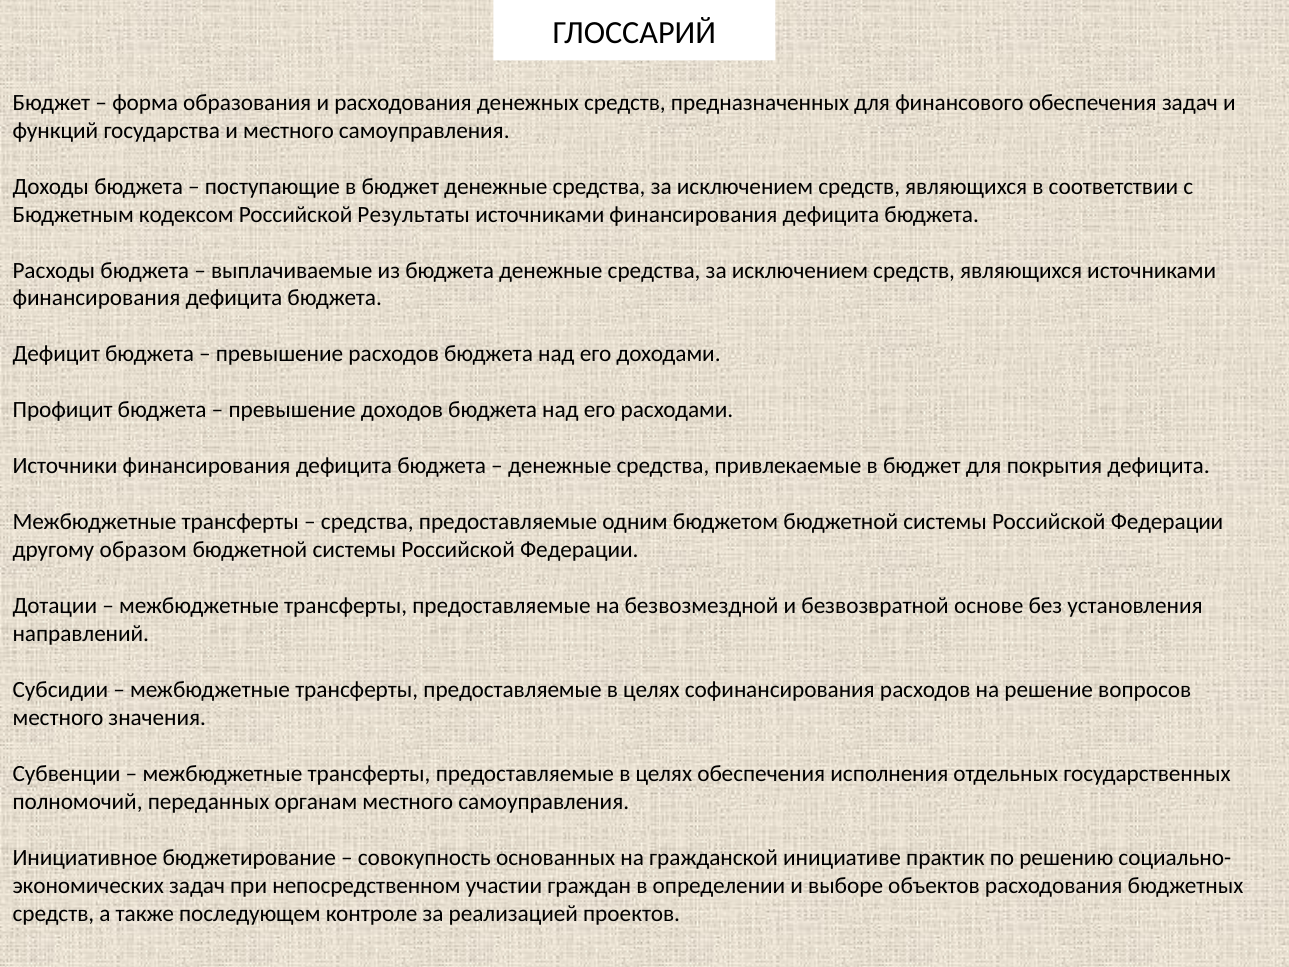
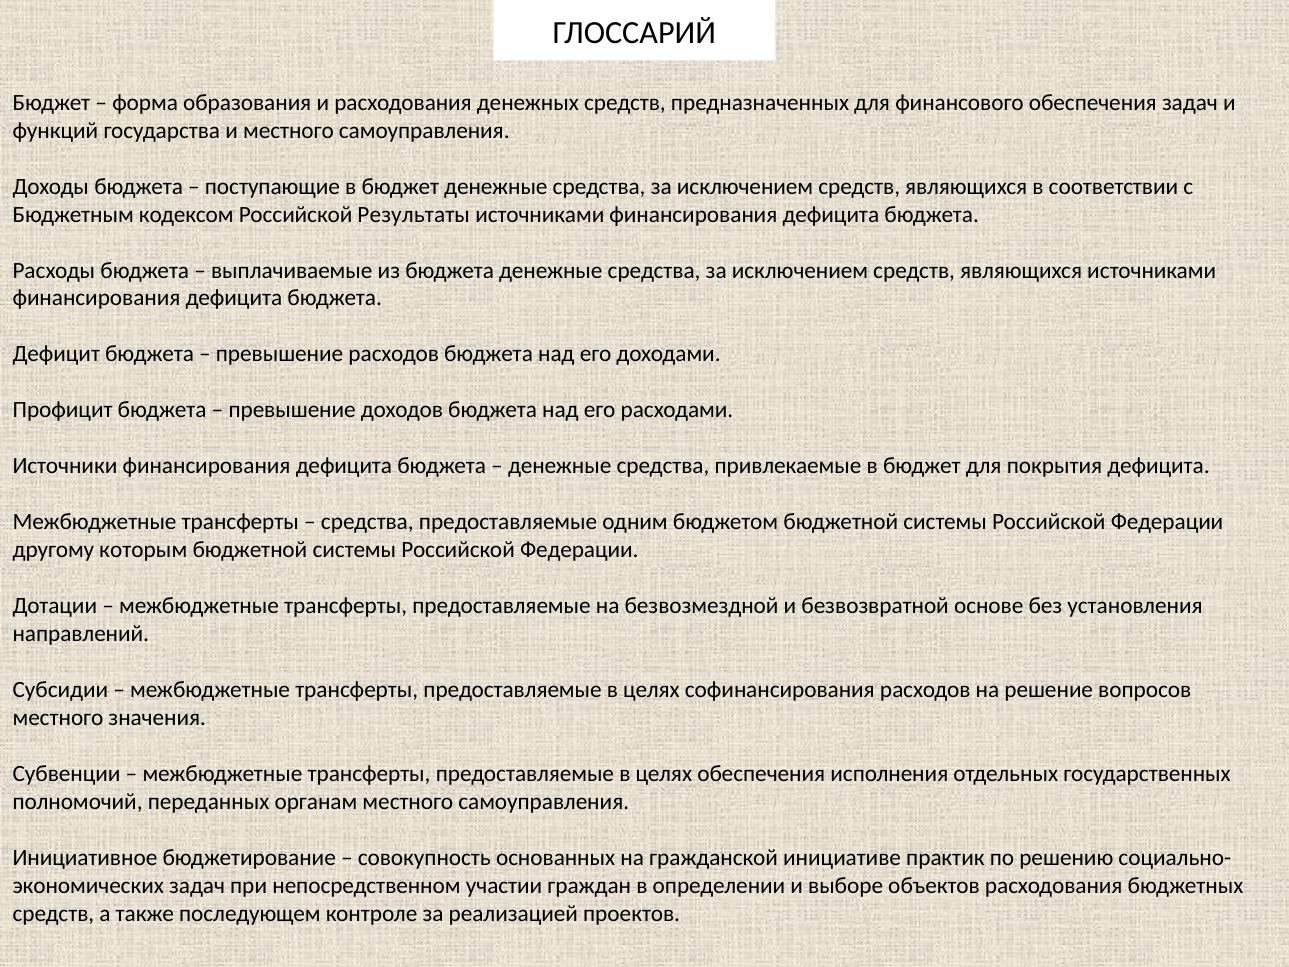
образом: образом -> которым (143, 550)
